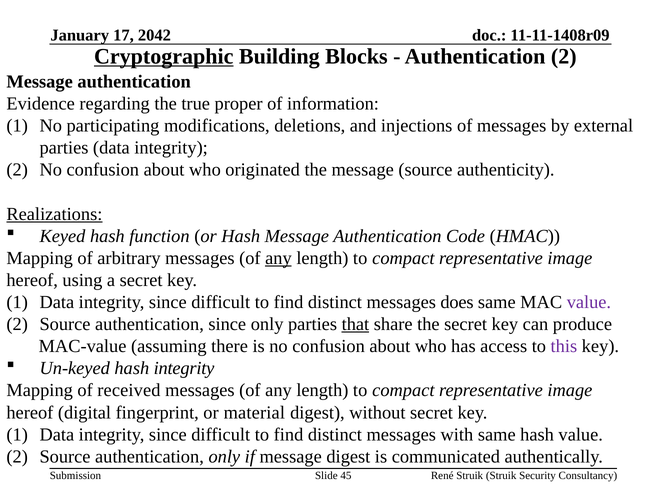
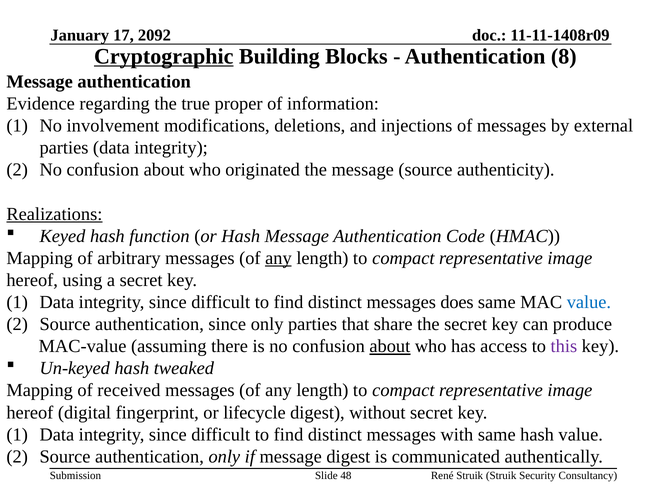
2042: 2042 -> 2092 (154, 35)
Authentication 2: 2 -> 8 (564, 57)
participating: participating -> involvement (113, 126)
value colour: purple -> blue (589, 302)
that underline: present -> none (355, 324)
about underline: none -> present (390, 346)
hash integrity: integrity -> tweaked (184, 368)
material: material -> lifecycle (254, 412)
45: 45 -> 48 (346, 475)
